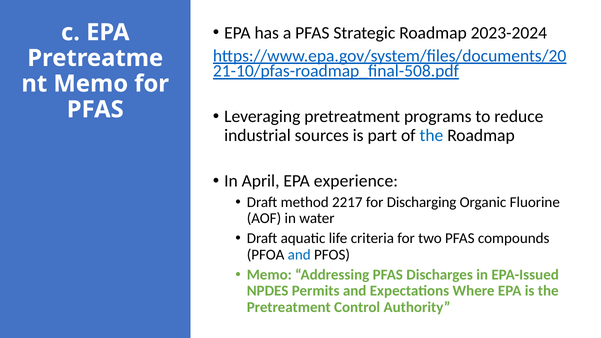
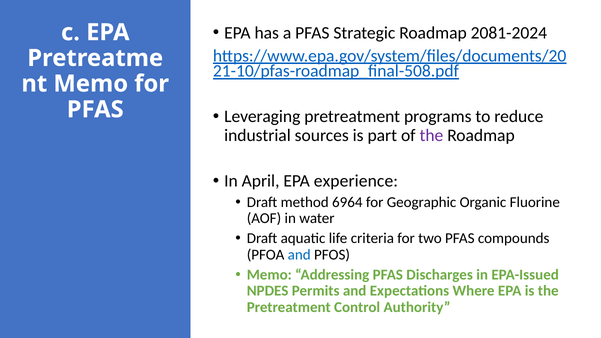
2023-2024: 2023-2024 -> 2081-2024 (509, 33)
the colour: blue -> purple (431, 136)
2217: 2217 -> 6964 (347, 202)
Discharging: Discharging -> Geographic (422, 202)
